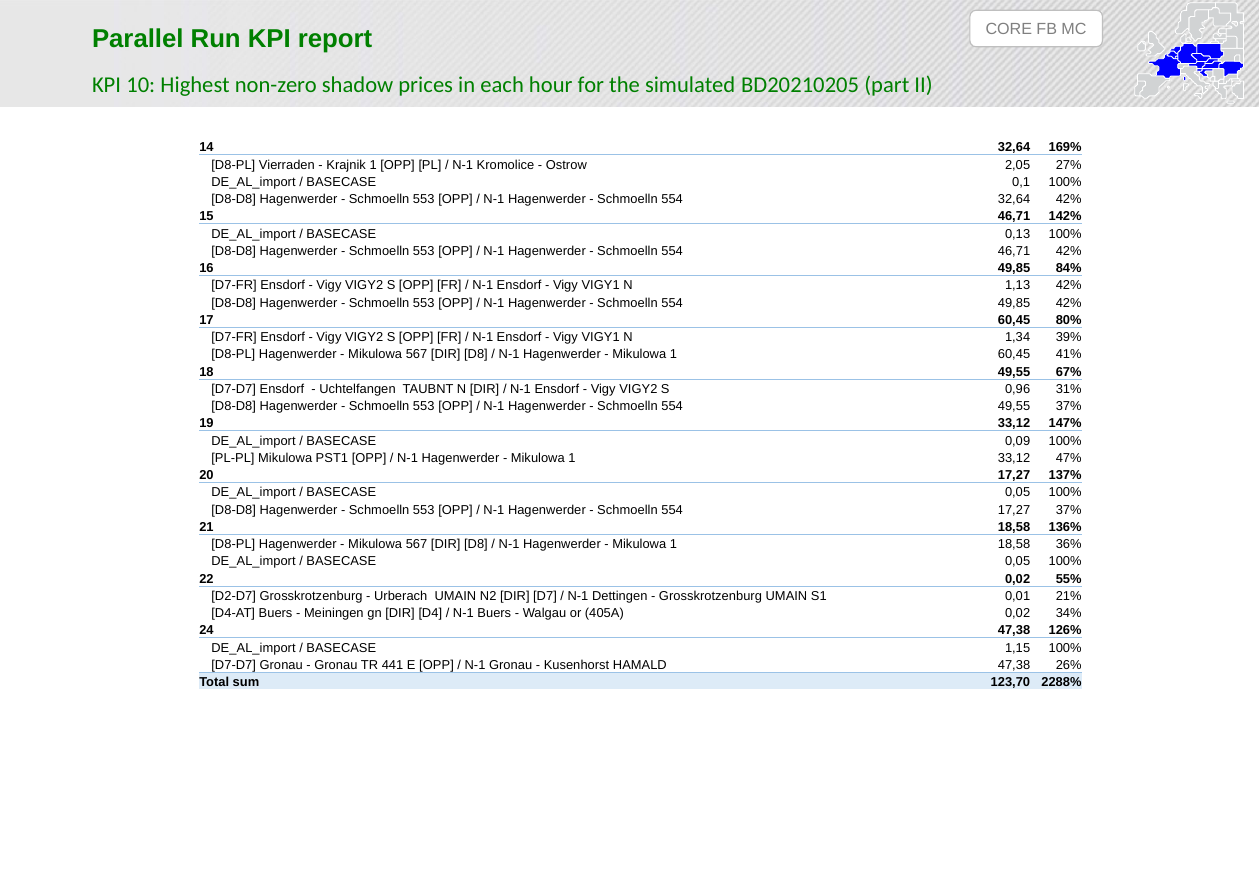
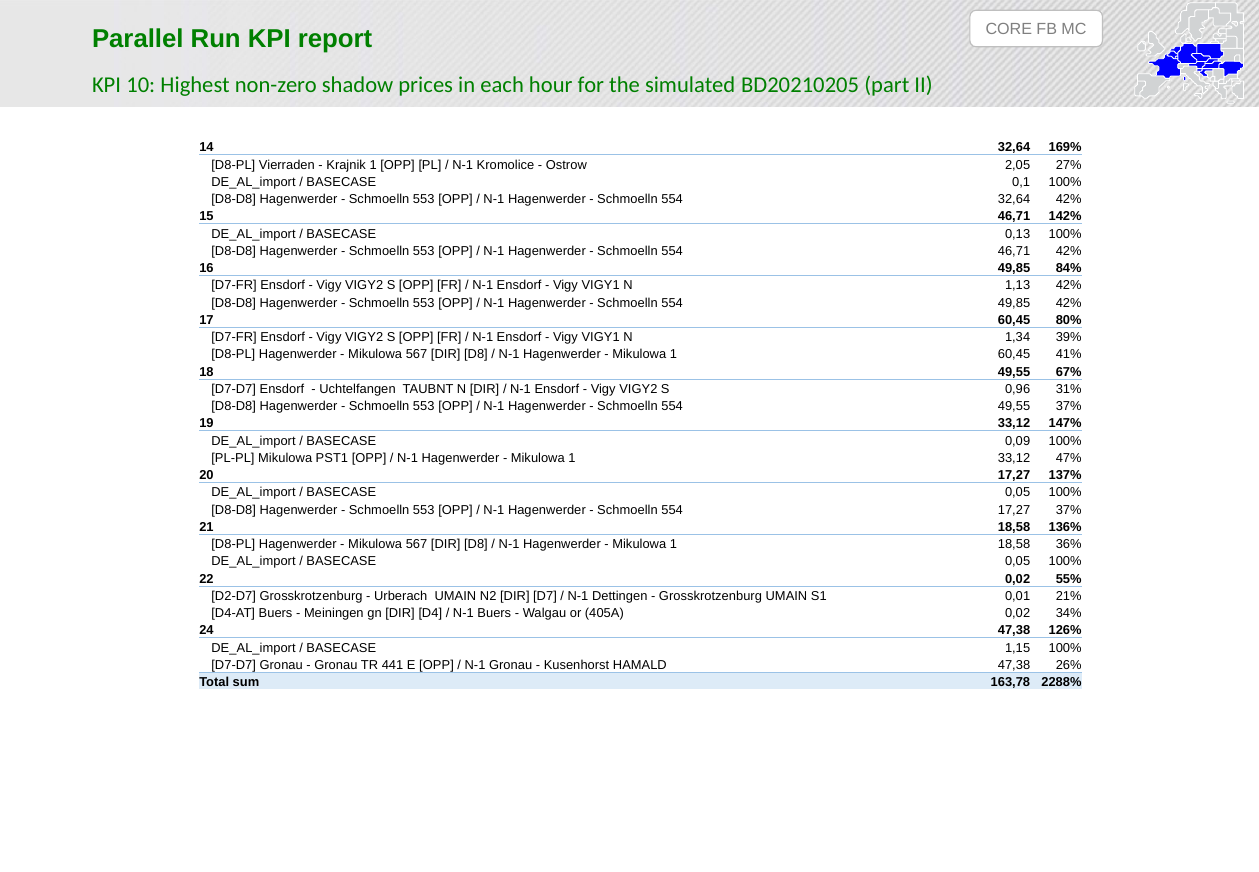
123,70: 123,70 -> 163,78 (1010, 682)
